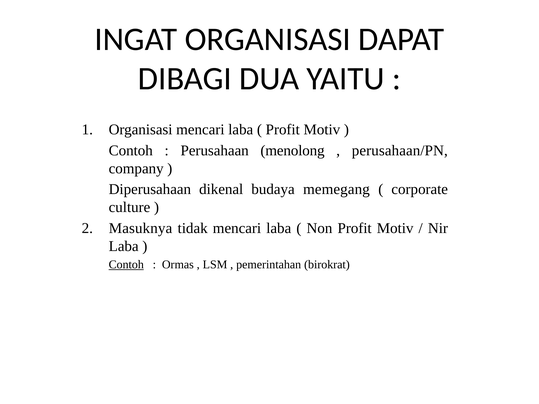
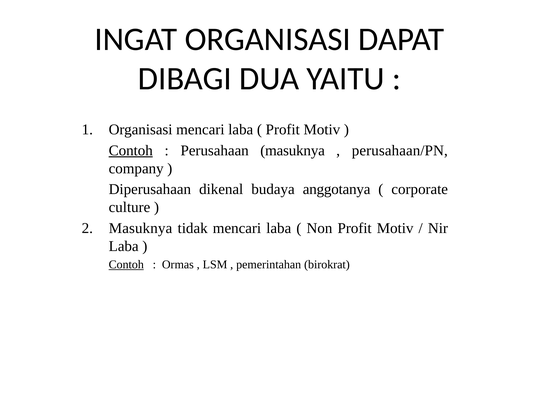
Contoh underline: none -> present (131, 151)
Perusahaan menolong: menolong -> masuknya (293, 151)
memegang: memegang -> anggotanya (337, 189)
